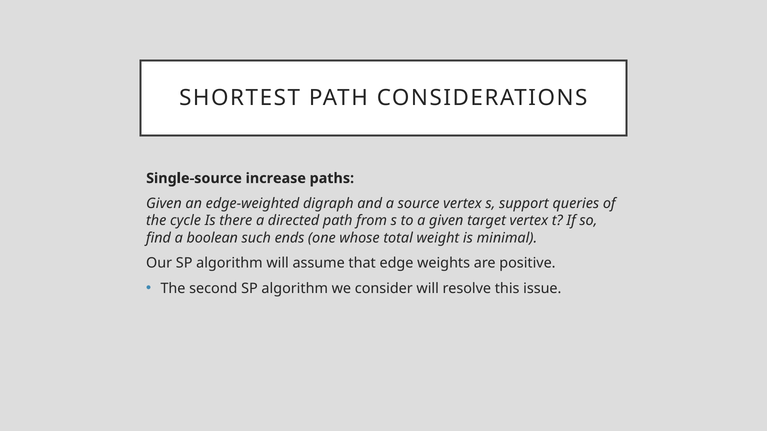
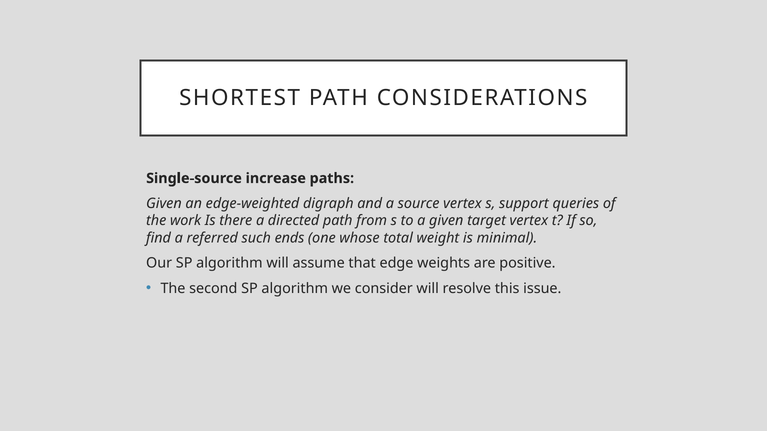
cycle: cycle -> work (186, 221)
boolean: boolean -> referred (212, 238)
